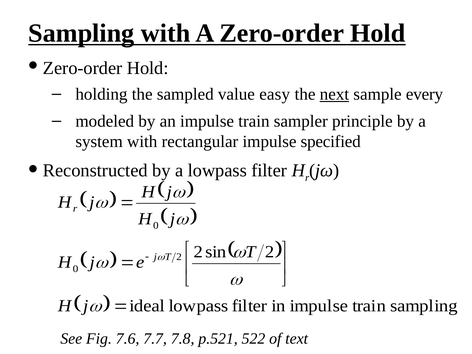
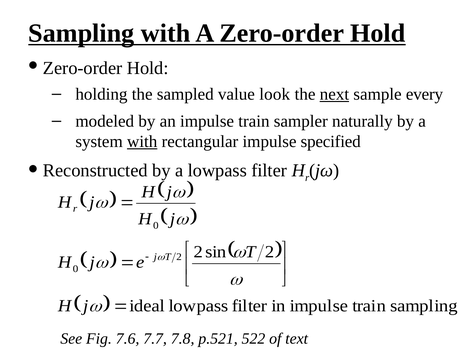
easy: easy -> look (275, 94)
principle: principle -> naturally (362, 121)
with underline: none -> present (142, 142)
